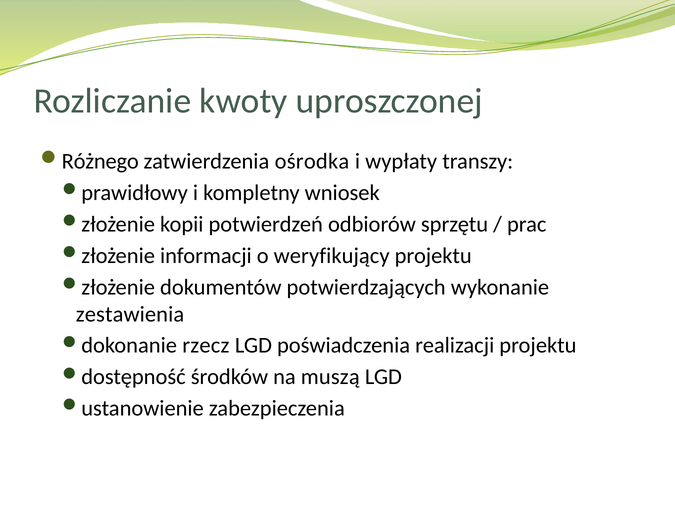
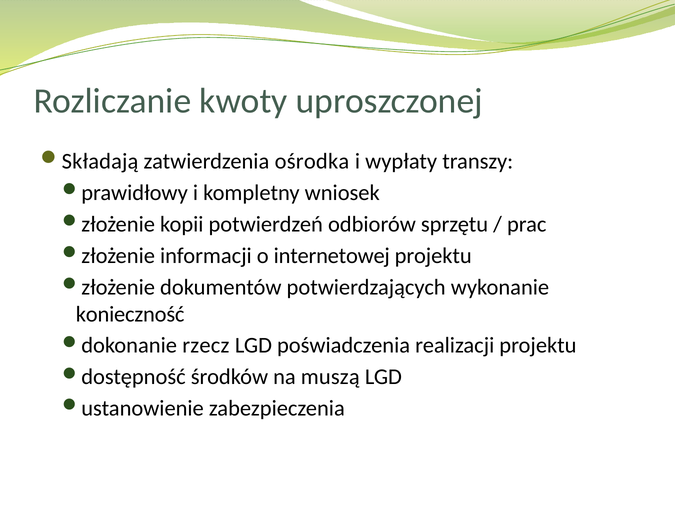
Różnego: Różnego -> Składają (100, 161)
weryfikujący: weryfikujący -> internetowej (332, 256)
zestawienia: zestawienia -> konieczność (130, 314)
